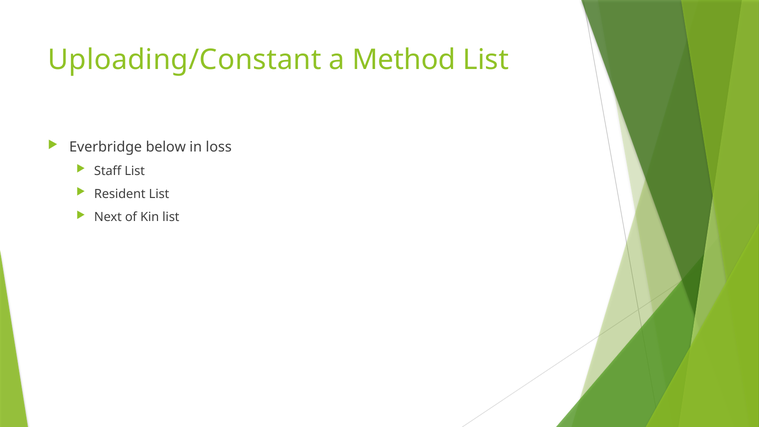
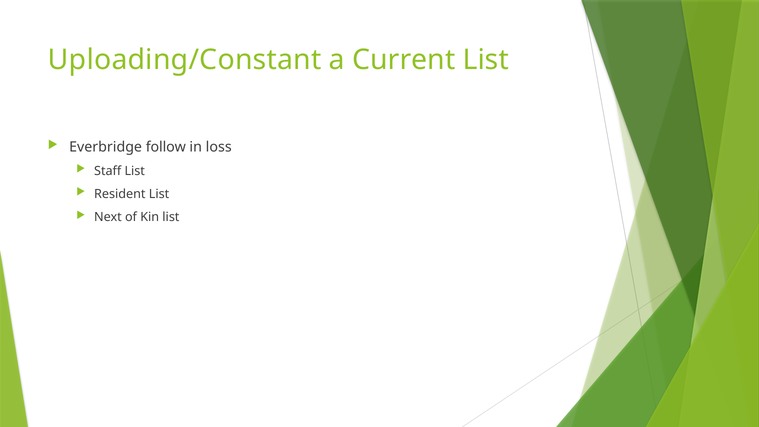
Method: Method -> Current (404, 60)
below: below -> follow (166, 147)
